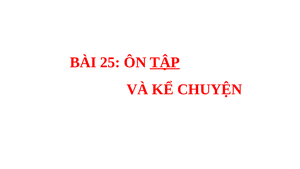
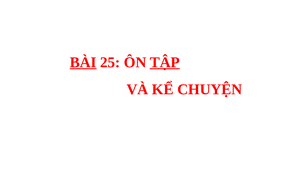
BÀI underline: none -> present (83, 62)
